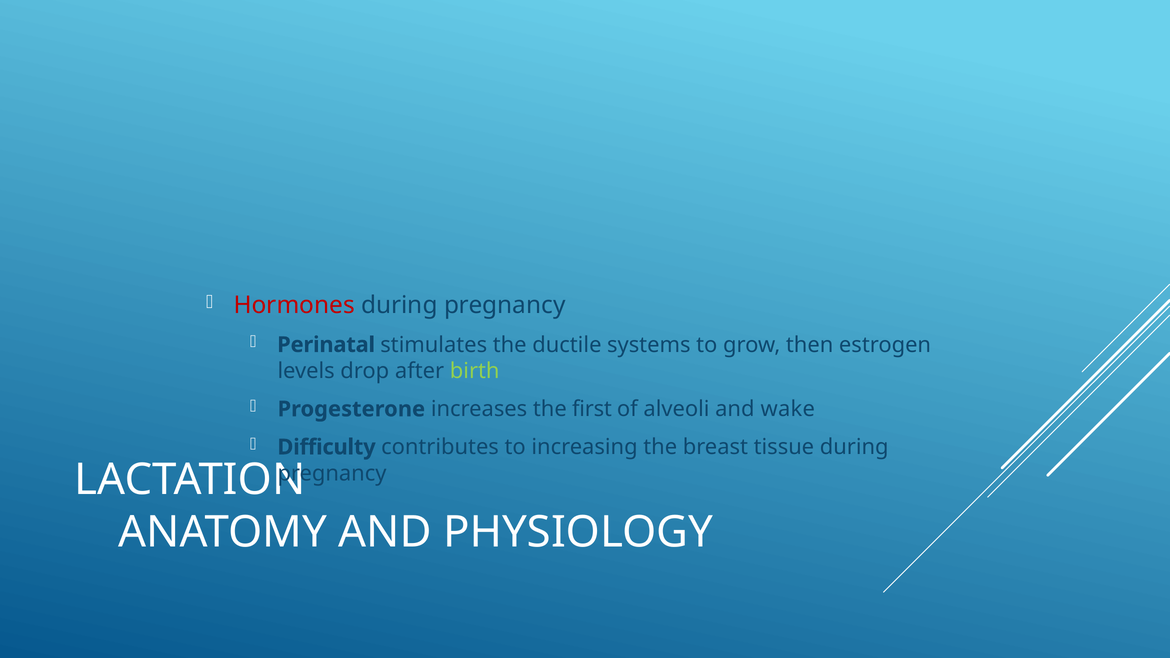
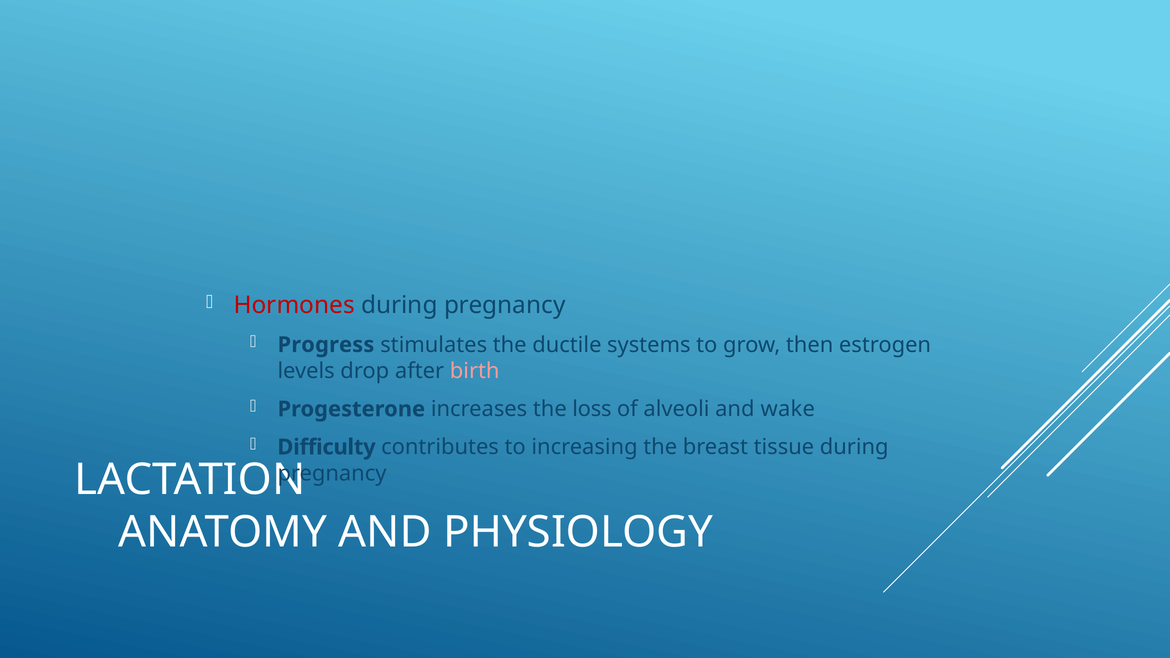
Perinatal: Perinatal -> Progress (326, 345)
birth colour: light green -> pink (475, 371)
first: first -> loss (592, 409)
